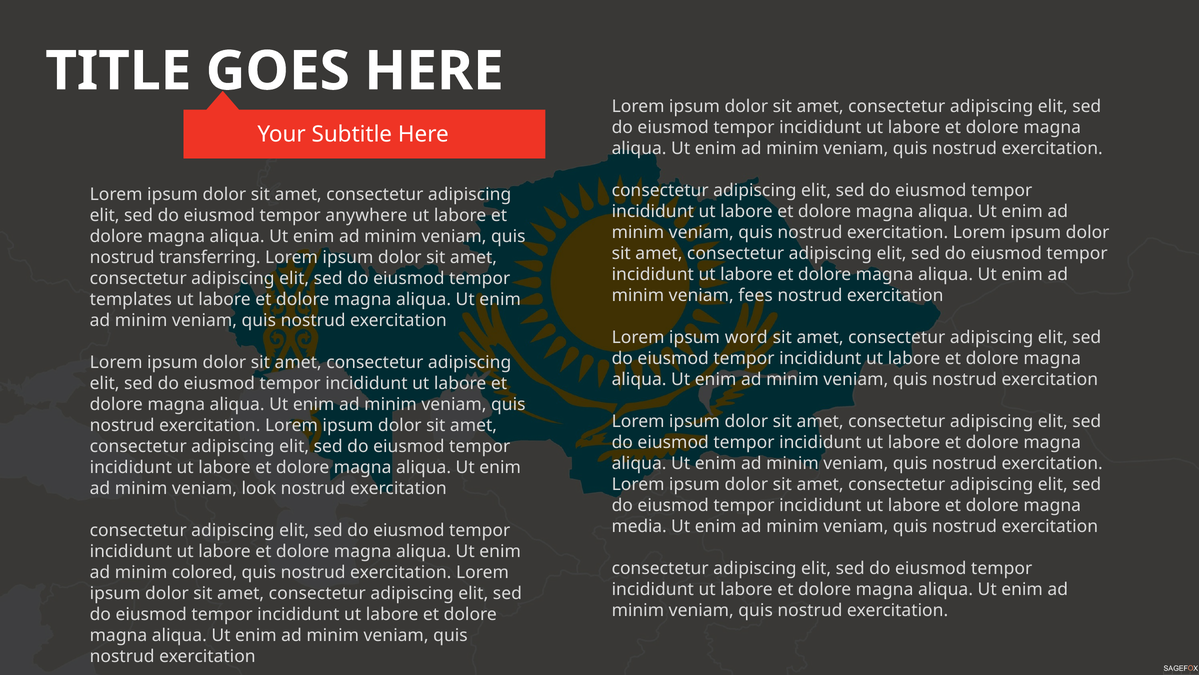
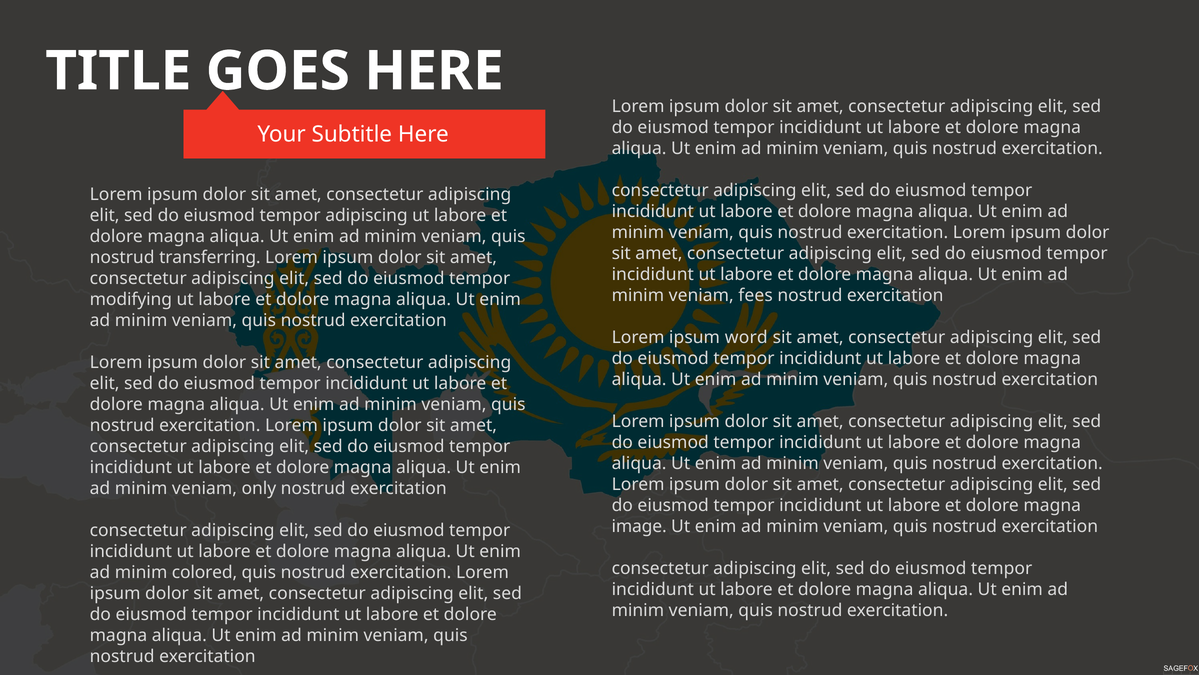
tempor anywhere: anywhere -> adipiscing (366, 215)
templates: templates -> modifying (131, 299)
look: look -> only (259, 488)
media: media -> image (639, 526)
